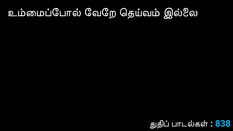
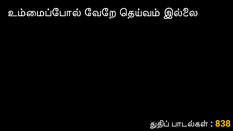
838 colour: light blue -> yellow (223, 124)
